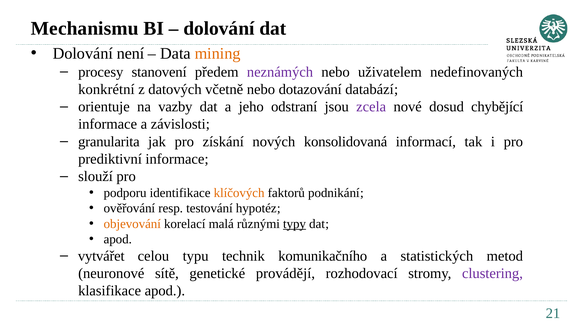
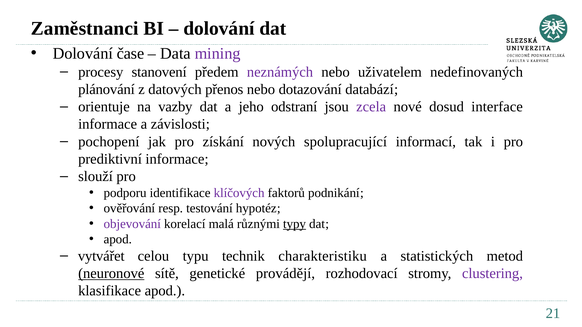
Mechanismu: Mechanismu -> Zaměstnanci (85, 28)
není: není -> čase (131, 54)
mining colour: orange -> purple (218, 54)
konkrétní: konkrétní -> plánování (106, 89)
včetně: včetně -> přenos (224, 89)
chybějící: chybějící -> interface (497, 107)
granularita: granularita -> pochopení (109, 142)
konsolidovaná: konsolidovaná -> spolupracující (346, 142)
klíčových colour: orange -> purple (239, 193)
objevování colour: orange -> purple (132, 224)
komunikačního: komunikačního -> charakteristiku (323, 256)
neuronové underline: none -> present (111, 274)
